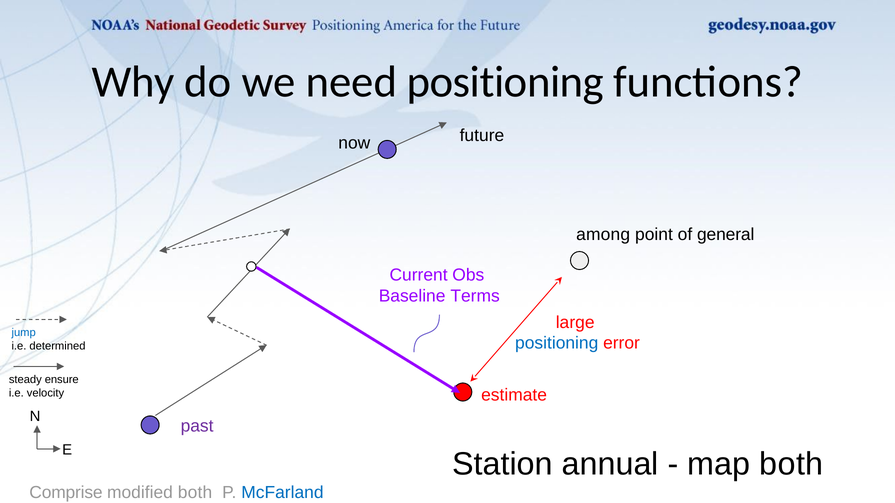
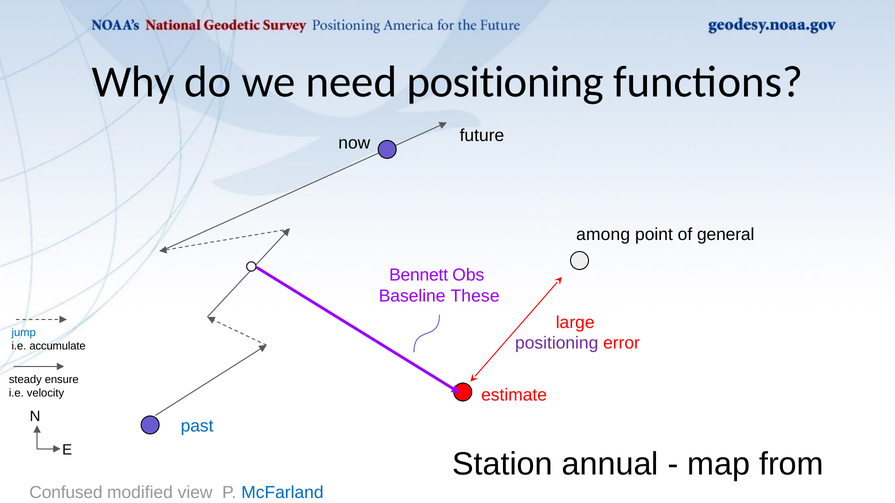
Current: Current -> Bennett (419, 275)
Terms: Terms -> These (475, 296)
positioning colour: blue -> purple (557, 343)
determined: determined -> accumulate (58, 346)
past colour: purple -> blue (197, 426)
map both: both -> from (792, 464)
Comprise: Comprise -> Confused (66, 493)
modified both: both -> view (195, 493)
